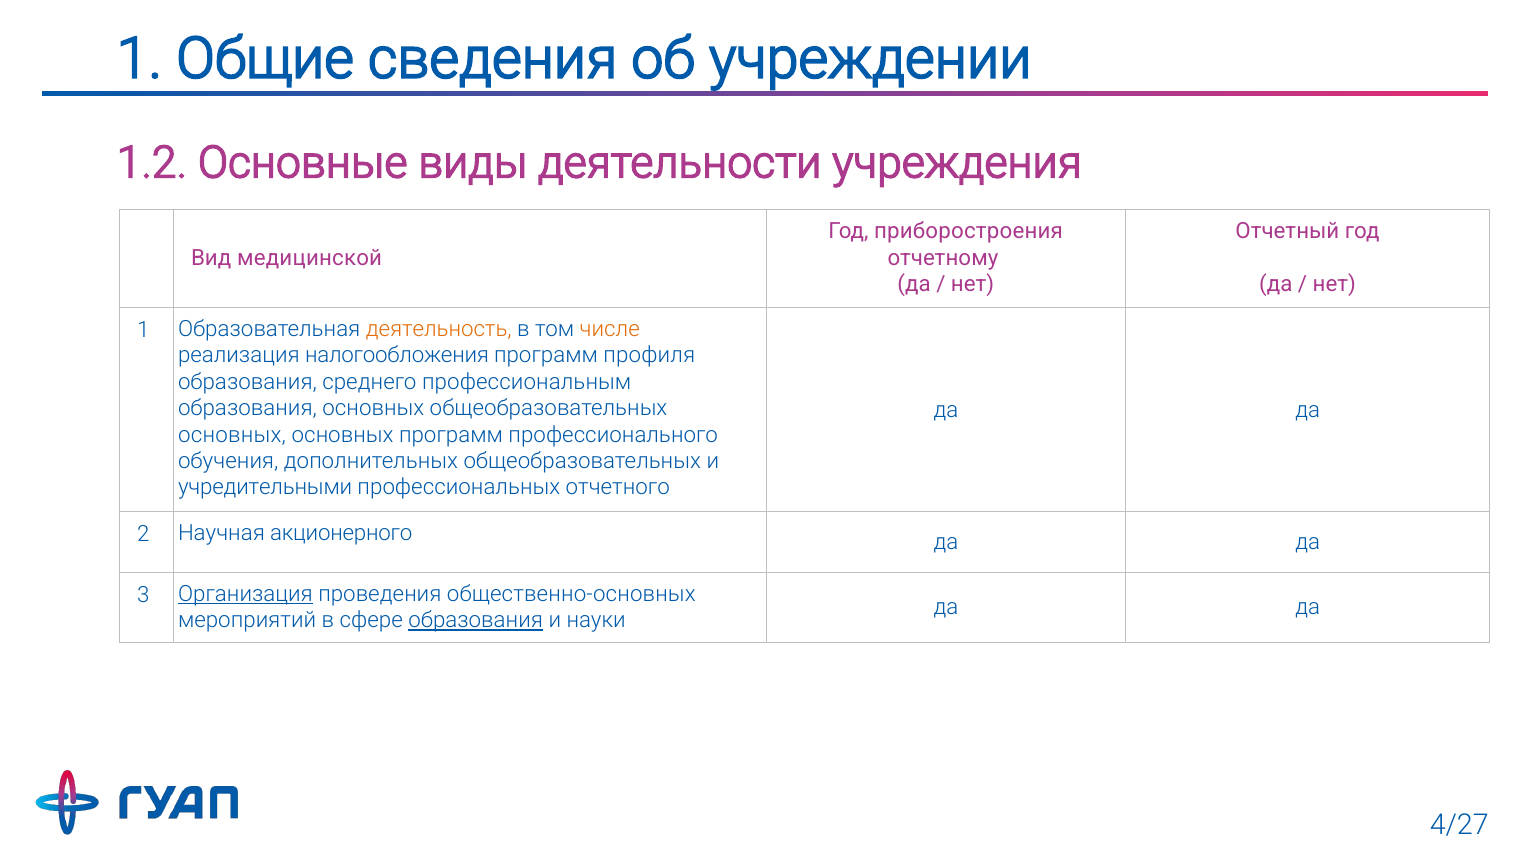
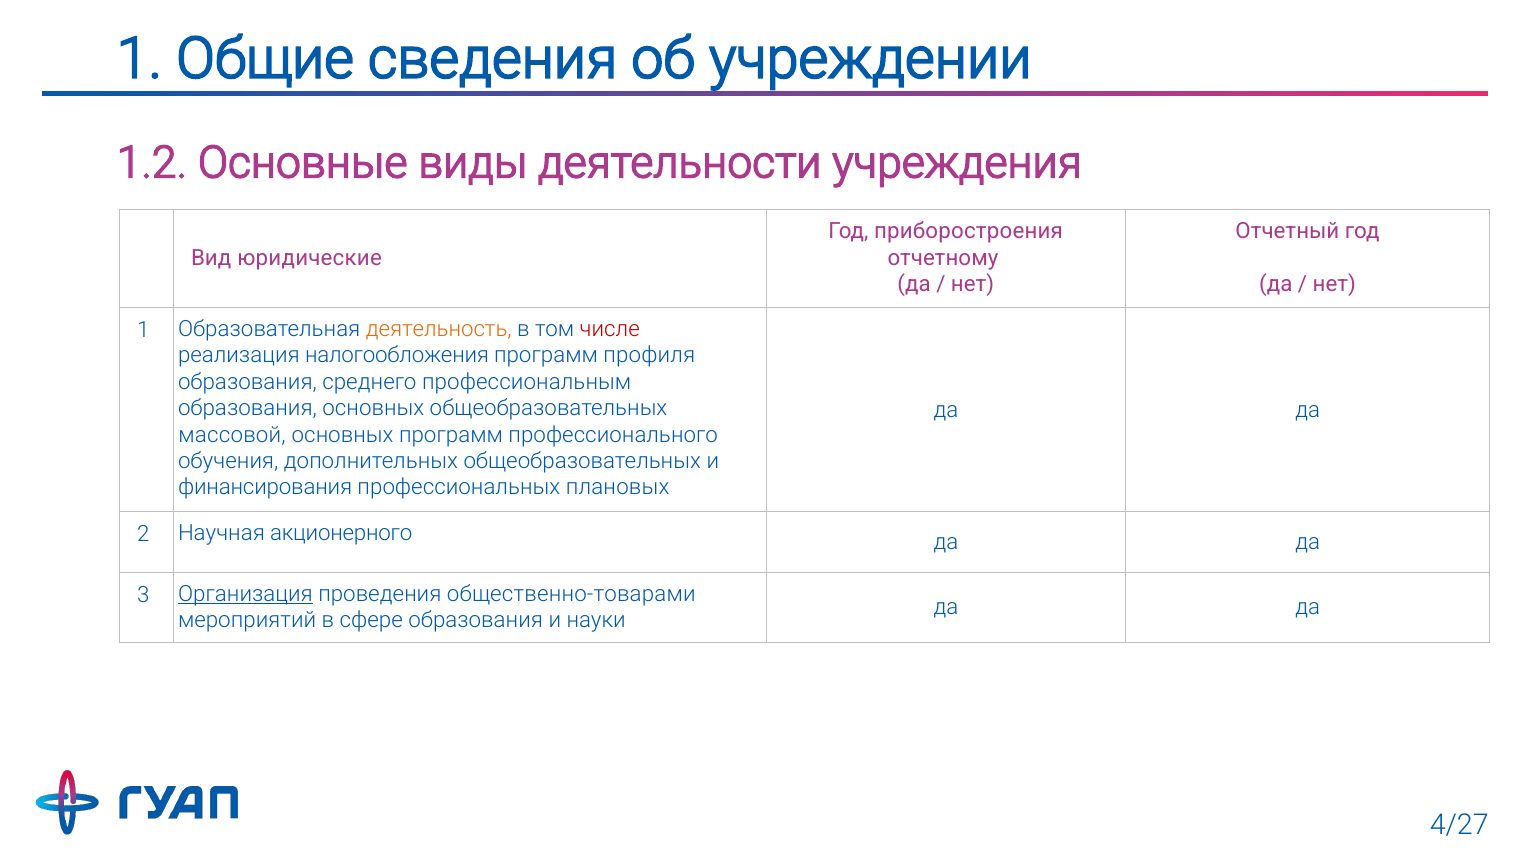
медицинской: медицинской -> юридические (310, 258)
числе colour: orange -> red (610, 329)
основных: основных -> массовой (232, 434)
учредительными: учредительными -> финансирования (265, 487)
отчетного: отчетного -> плановых (618, 487)
общественно-основных: общественно-основных -> общественно-товарами (571, 594)
образования underline: present -> none (476, 620)
